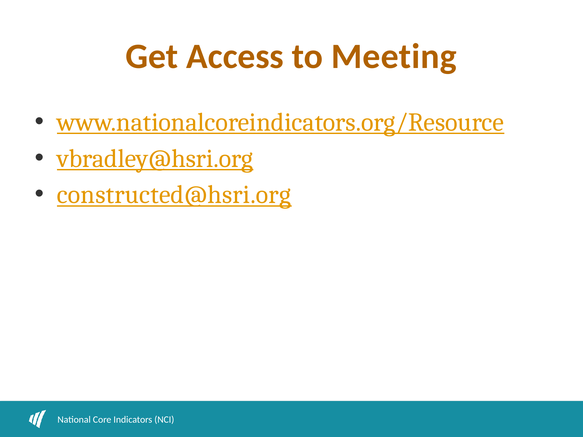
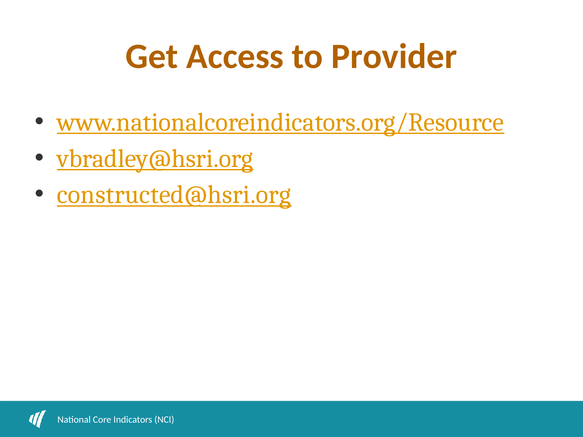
Meeting: Meeting -> Provider (394, 56)
